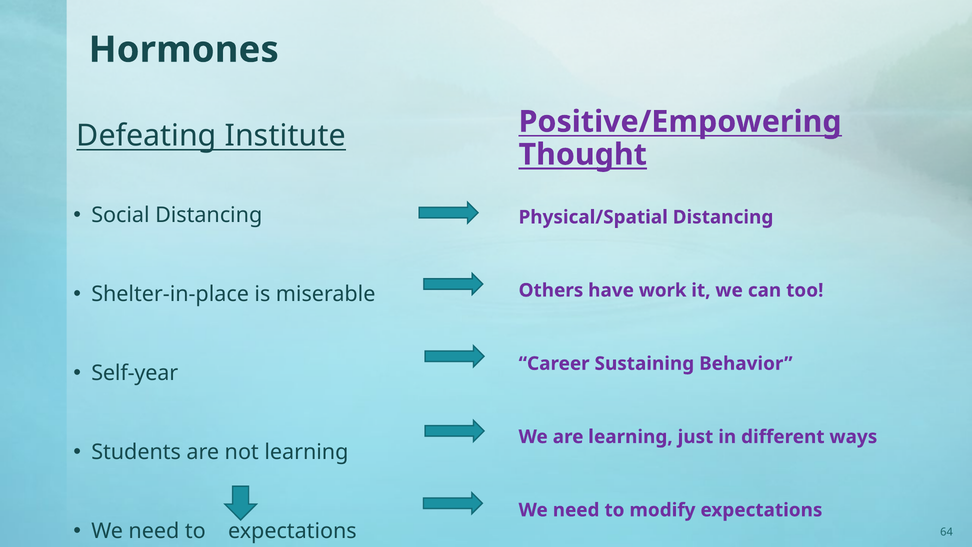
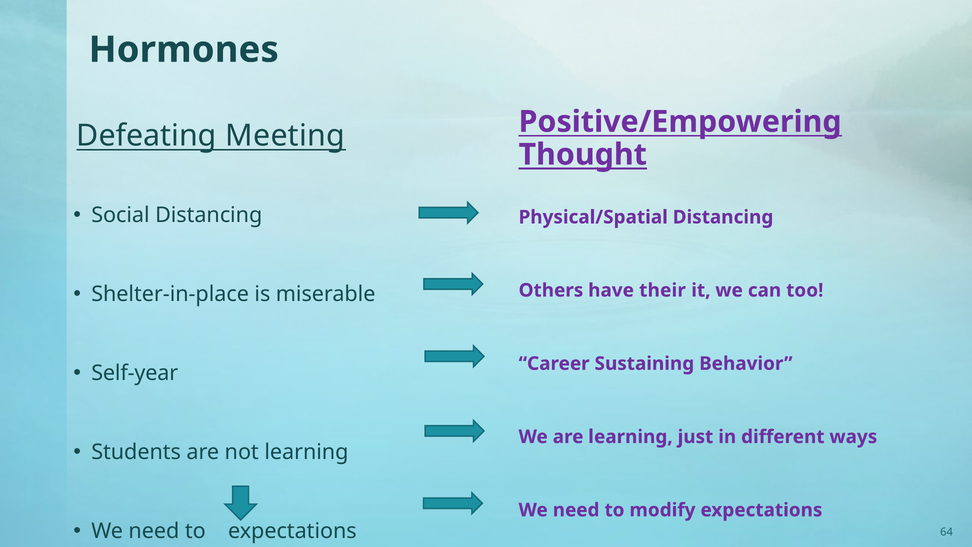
Institute: Institute -> Meeting (285, 136)
work: work -> their (663, 290)
